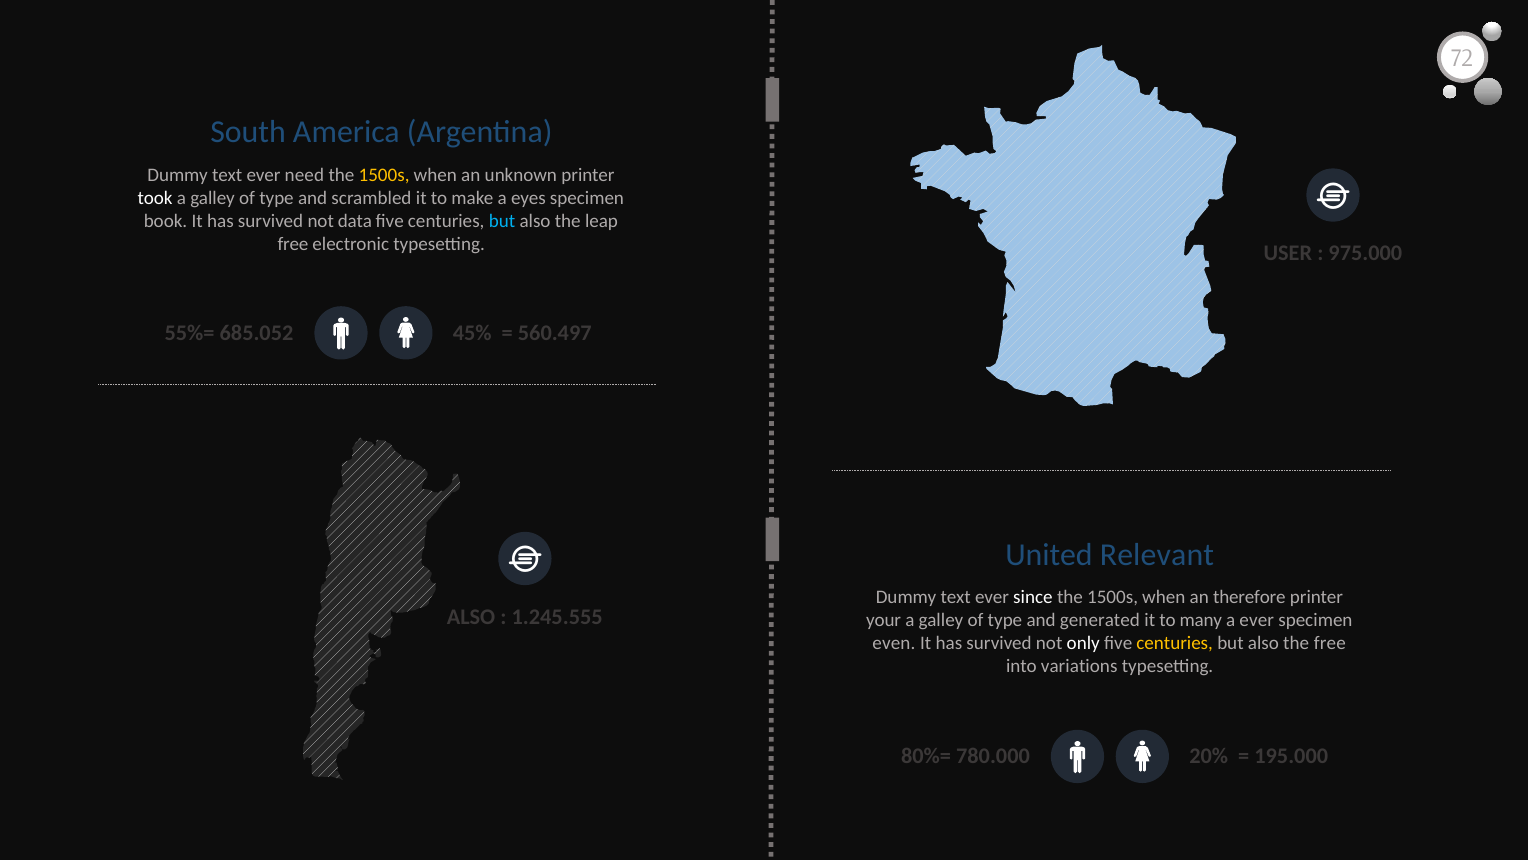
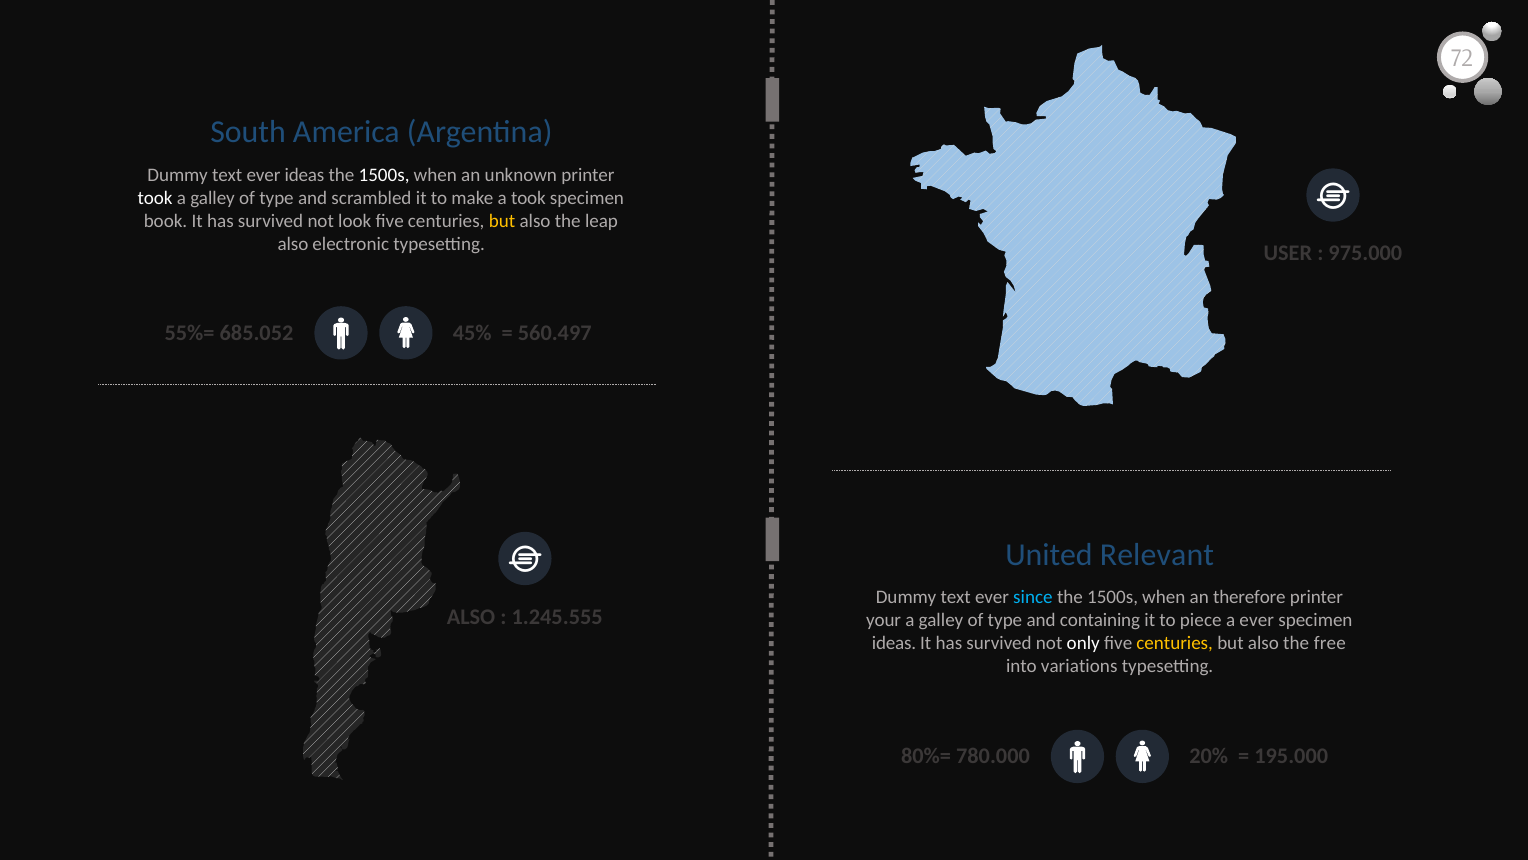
ever need: need -> ideas (305, 175)
1500s colour: yellow -> white (384, 175)
a eyes: eyes -> took (528, 198)
data: data -> look (355, 221)
but colour: light blue -> yellow (502, 221)
free: free -> also (293, 244)
since colour: white -> light blue (1033, 597)
generated: generated -> containing (1100, 620)
many: many -> piece (1201, 620)
even: even -> ideas (894, 643)
